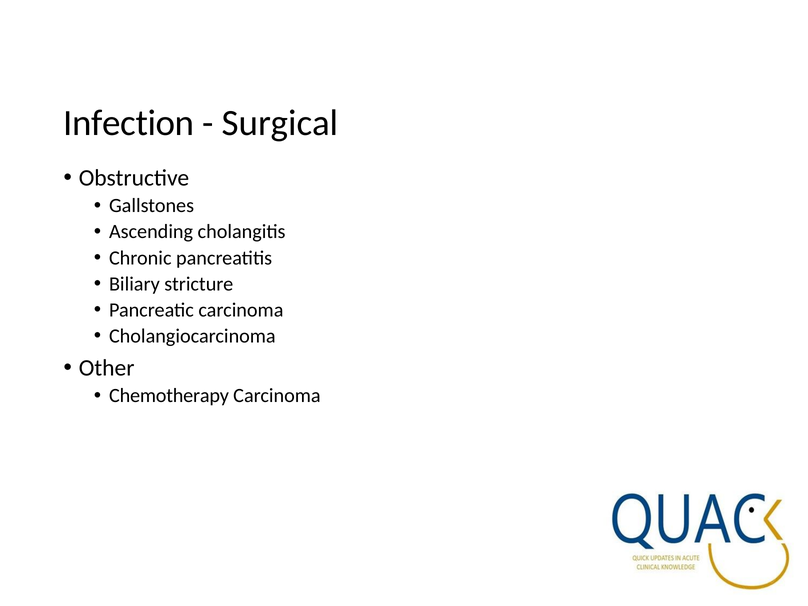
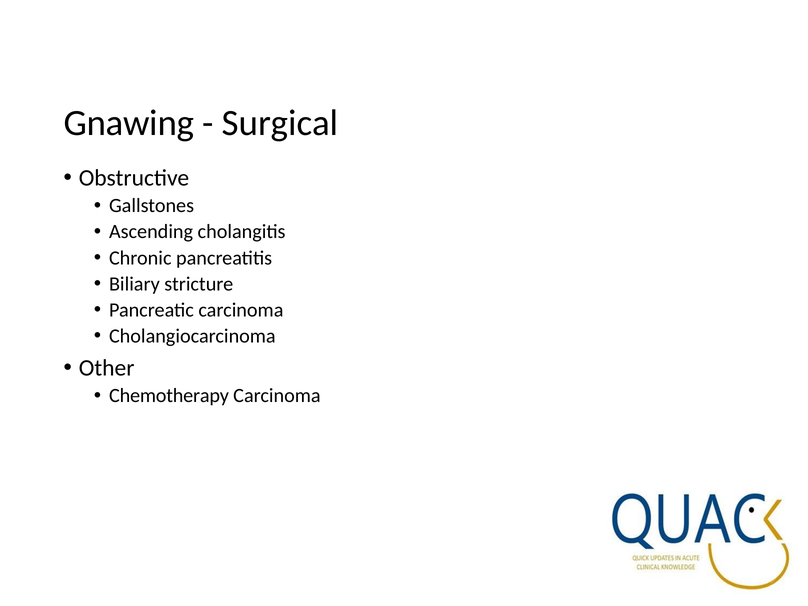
Infection: Infection -> Gnawing (129, 123)
